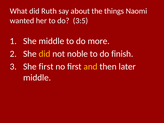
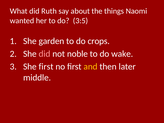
She middle: middle -> garden (51, 41)
more: more -> crops (99, 41)
did colour: yellow -> pink (45, 54)
finish: finish -> wake (122, 54)
